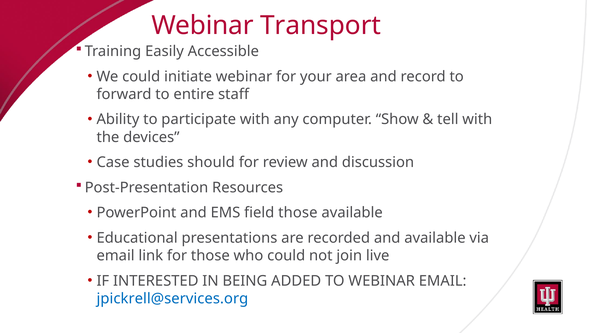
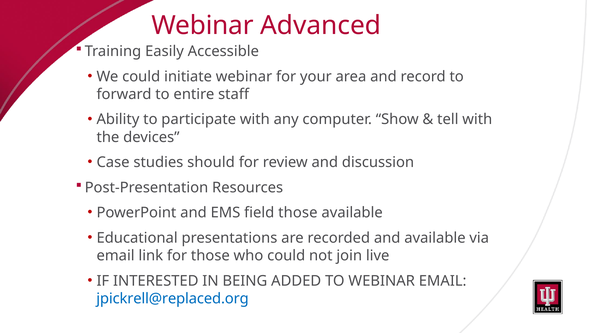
Transport: Transport -> Advanced (321, 26)
jpickrell@services.org: jpickrell@services.org -> jpickrell@replaced.org (172, 299)
